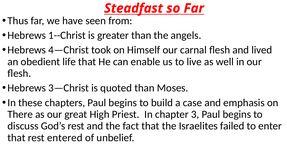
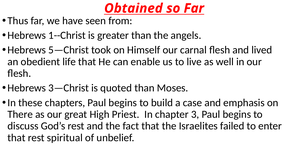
Steadfast: Steadfast -> Obtained (133, 8)
4—Christ: 4—Christ -> 5—Christ (69, 50)
entered: entered -> spiritual (65, 137)
